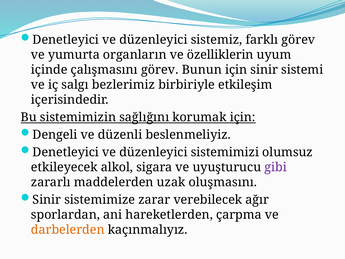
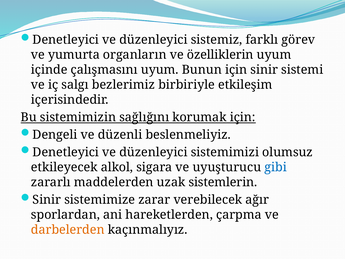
çalışmasını görev: görev -> uyum (160, 70)
gibi colour: purple -> blue (276, 167)
oluşmasını: oluşmasını -> sistemlerin (223, 182)
